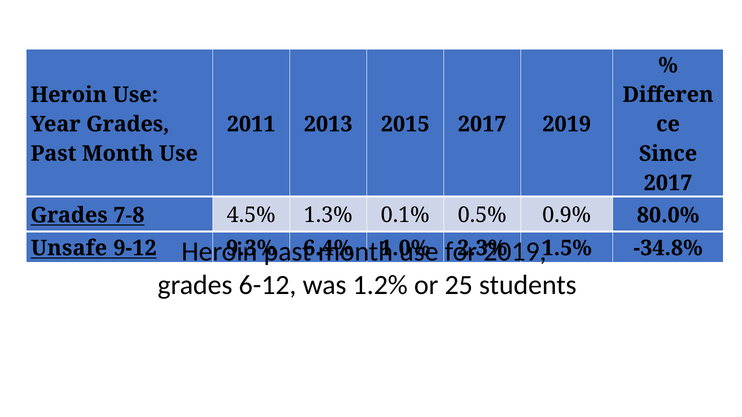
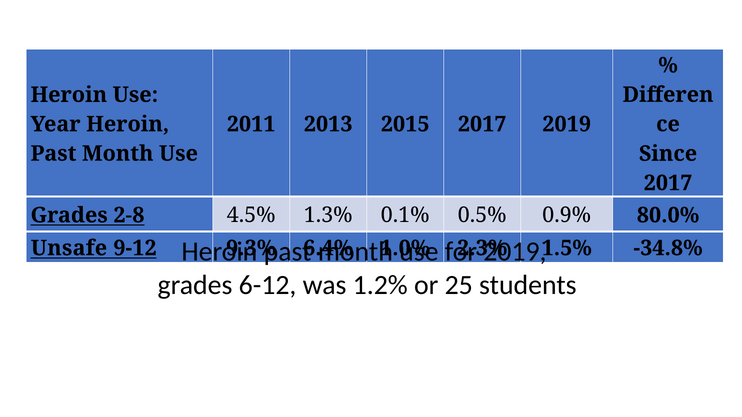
Year Grades: Grades -> Heroin (128, 124)
7-8: 7-8 -> 2-8 (129, 215)
